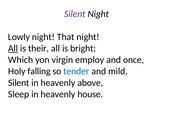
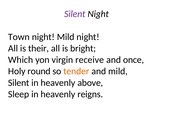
Lowly: Lowly -> Town (19, 37)
night That: That -> Mild (66, 37)
All underline: present -> none (13, 48)
employ: employ -> receive (90, 60)
falling: falling -> round (39, 71)
tender colour: blue -> orange (76, 71)
house: house -> reigns (90, 94)
